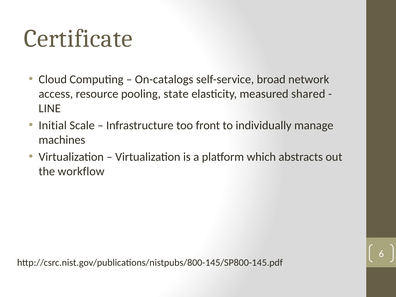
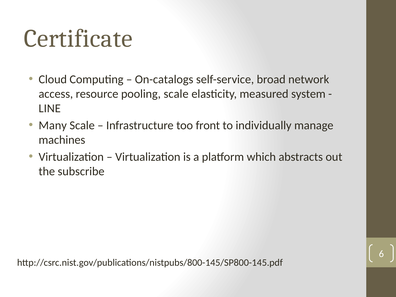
pooling state: state -> scale (176, 94)
shared: shared -> system (308, 94)
Initial: Initial -> Many (53, 125)
workflow: workflow -> subscribe (81, 171)
